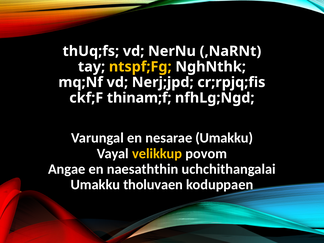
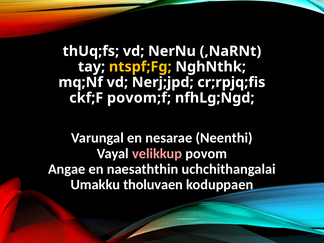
thinam;f: thinam;f -> povom;f (139, 98)
nesarae Umakku: Umakku -> Neenthi (224, 138)
velikkup colour: yellow -> pink (157, 154)
